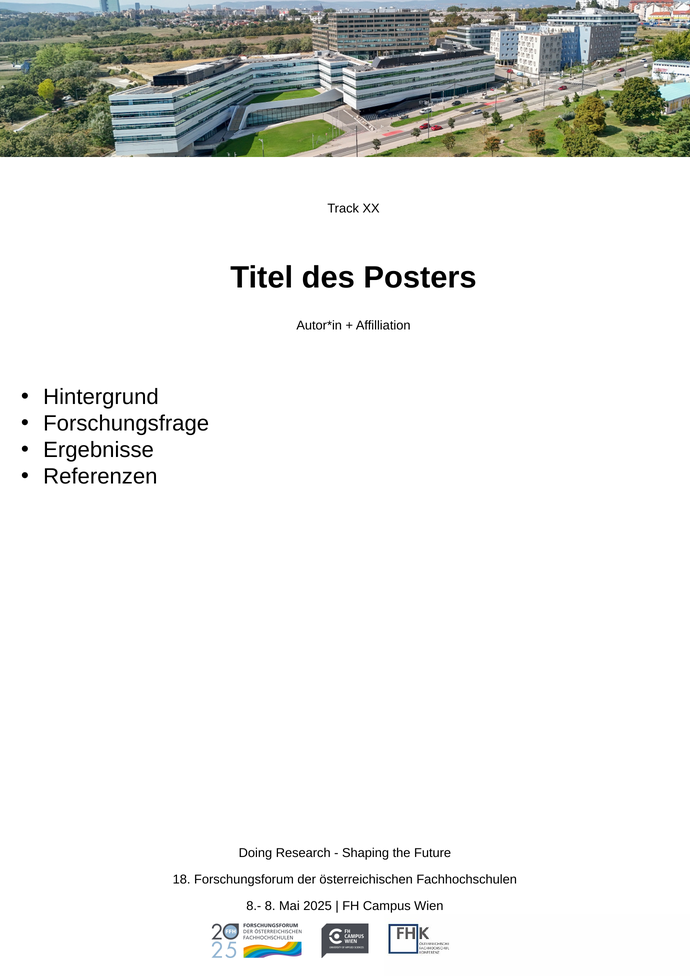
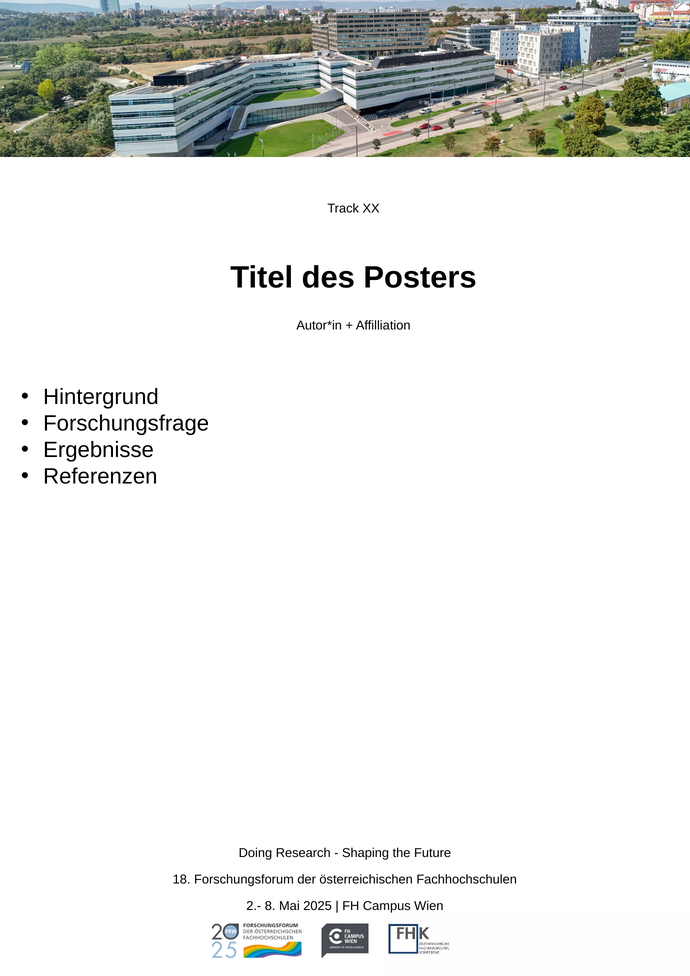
8.-: 8.- -> 2.- (254, 907)
